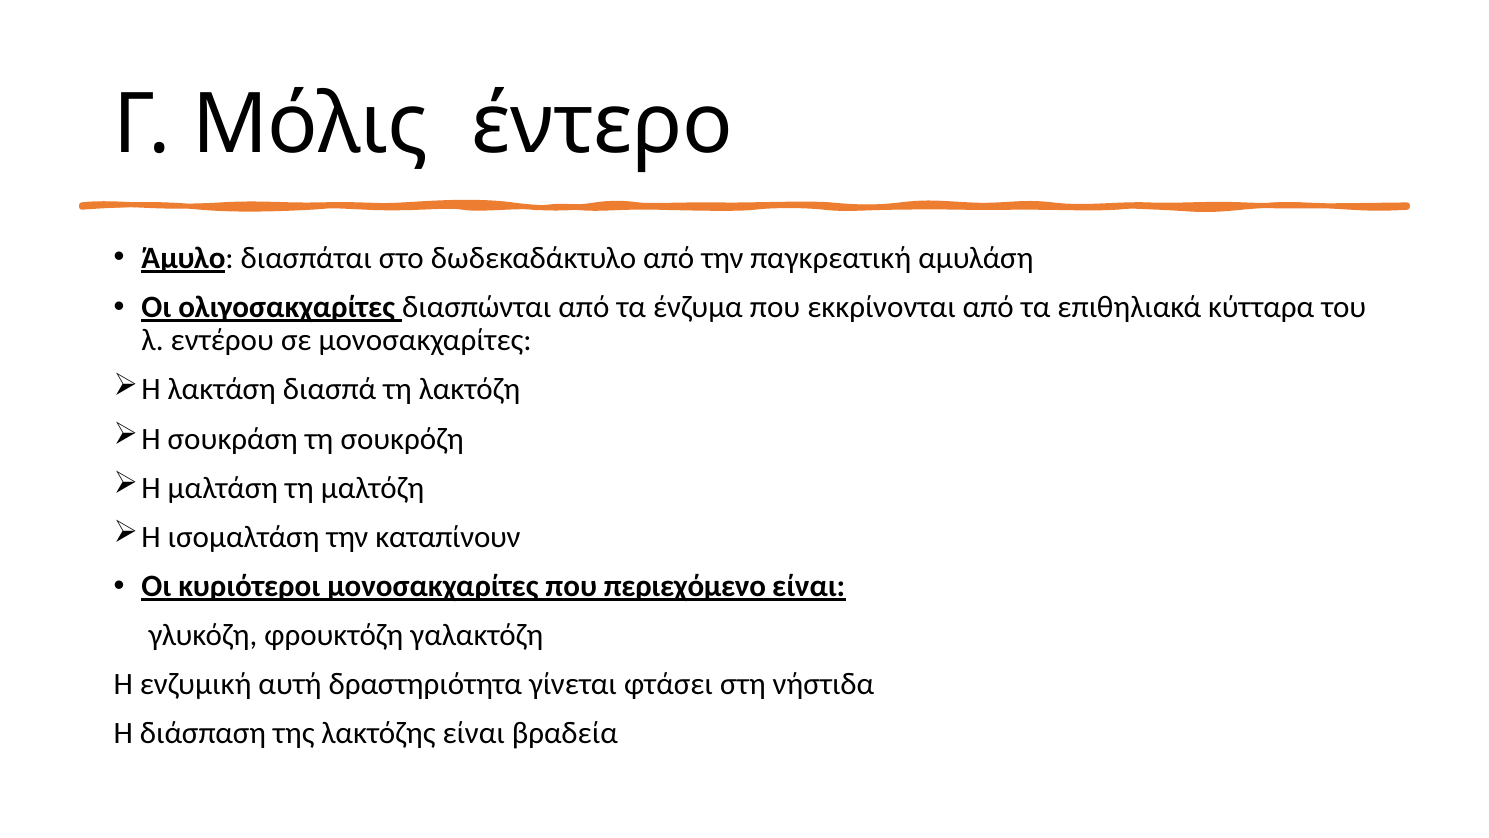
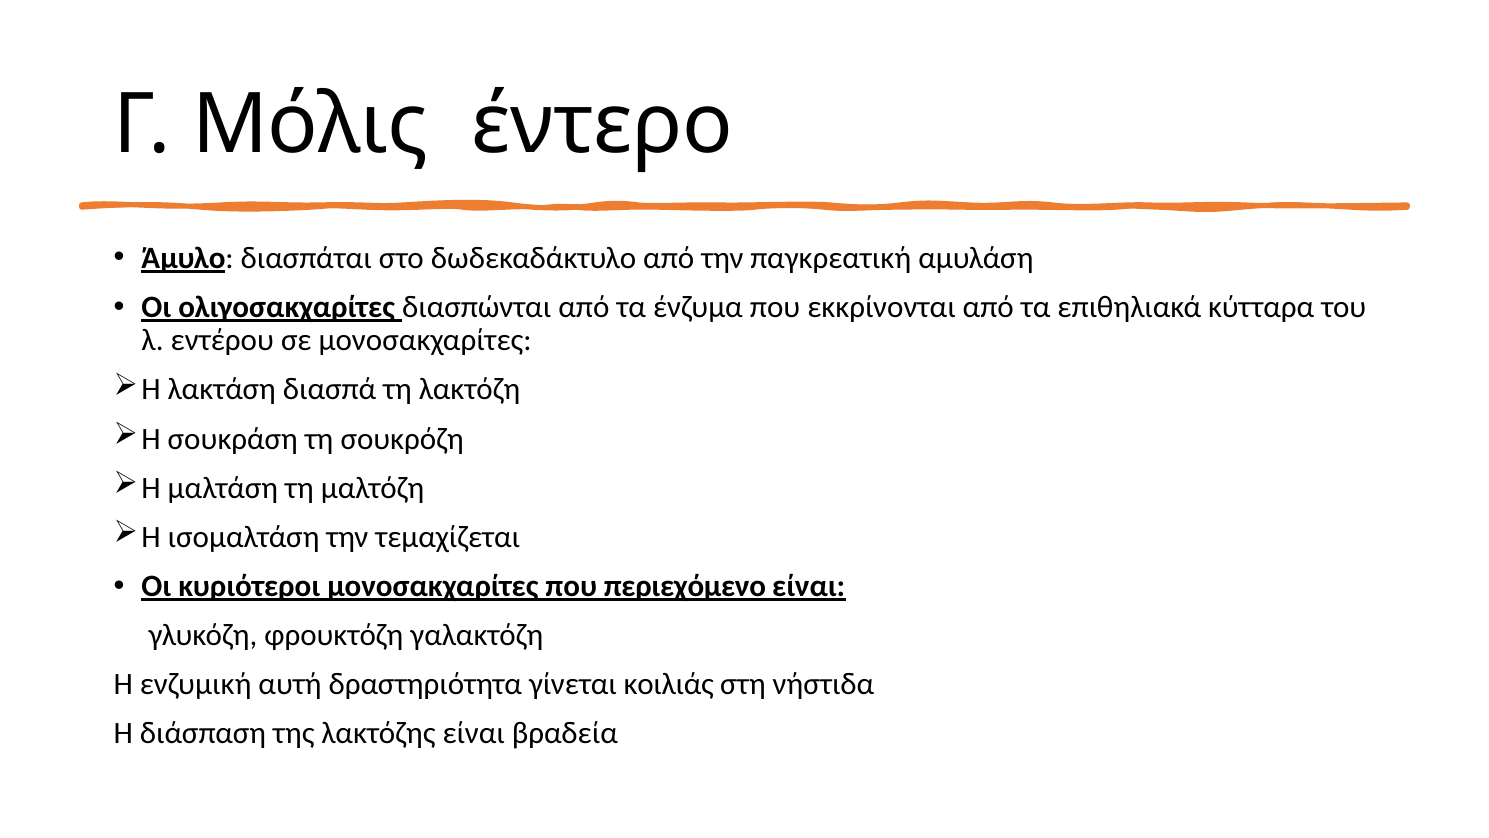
καταπίνουν: καταπίνουν -> τεμαχίζεται (448, 537)
φτάσει: φτάσει -> κοιλιάς (669, 684)
